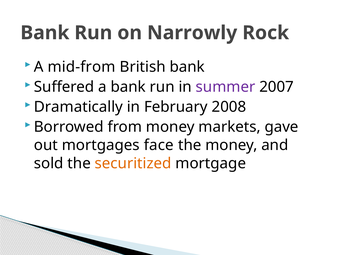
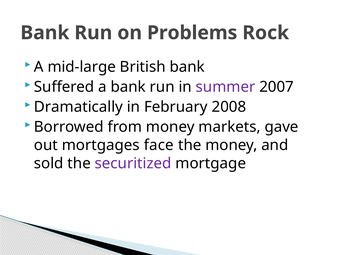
Narrowly: Narrowly -> Problems (192, 33)
mid-from: mid-from -> mid-large (82, 67)
securitized colour: orange -> purple (133, 163)
